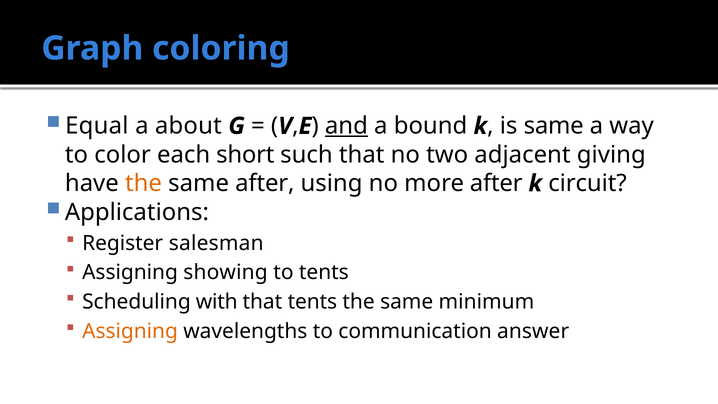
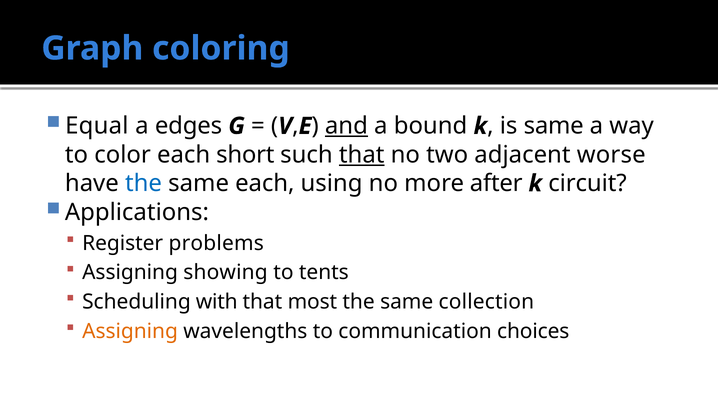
about: about -> edges (189, 126)
that underline: none -> present (362, 155)
giving: giving -> worse (611, 155)
the colour: orange -> blue (143, 183)
same after: after -> each (265, 183)
salesman: salesman -> problems (216, 243)
that tents: tents -> most (312, 302)
minimum: minimum -> collection (486, 302)
answer: answer -> choices (533, 331)
